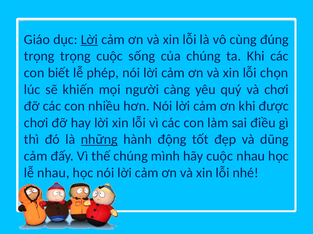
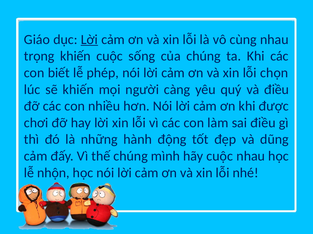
cùng đúng: đúng -> nhau (274, 40)
trọng trọng: trọng -> khiến (75, 56)
và chơi: chơi -> điều (277, 90)
những underline: present -> none (99, 140)
lễ nhau: nhau -> nhộn (53, 173)
